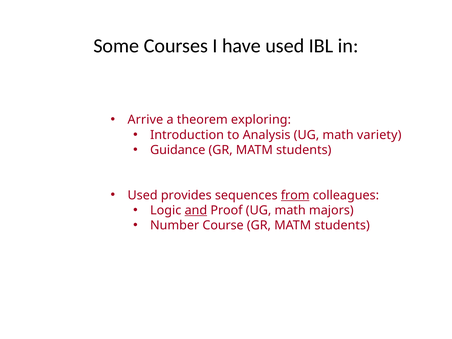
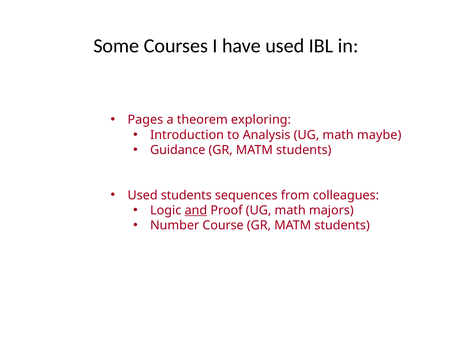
Arrive: Arrive -> Pages (145, 120)
variety: variety -> maybe (379, 135)
Used provides: provides -> students (186, 195)
from underline: present -> none (295, 195)
